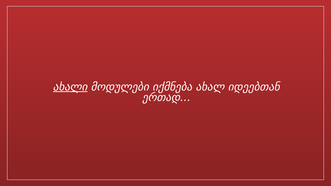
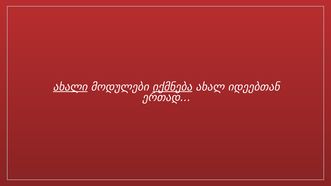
იქმნება underline: none -> present (172, 87)
